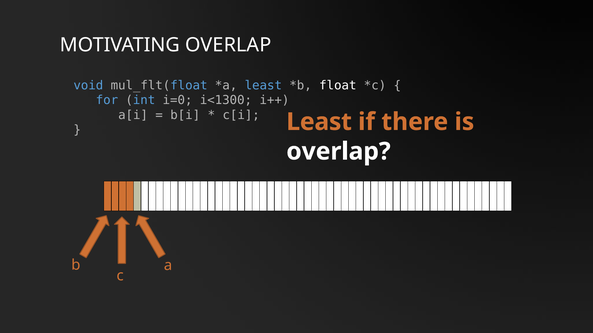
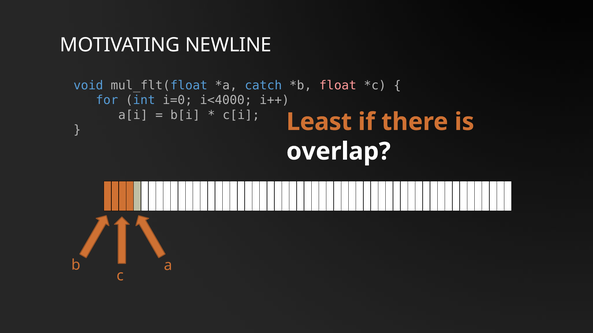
MOTIVATING OVERLAP: OVERLAP -> NEWLINE (228, 45)
least: least -> catch (263, 85)
float colour: white -> pink (338, 85)
i<1300: i<1300 -> i<4000 (226, 100)
